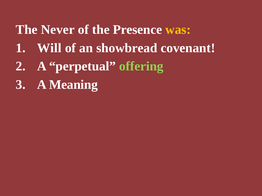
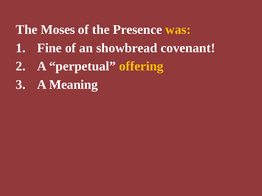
Never: Never -> Moses (58, 30)
Will: Will -> Fine (49, 48)
offering colour: light green -> yellow (141, 66)
